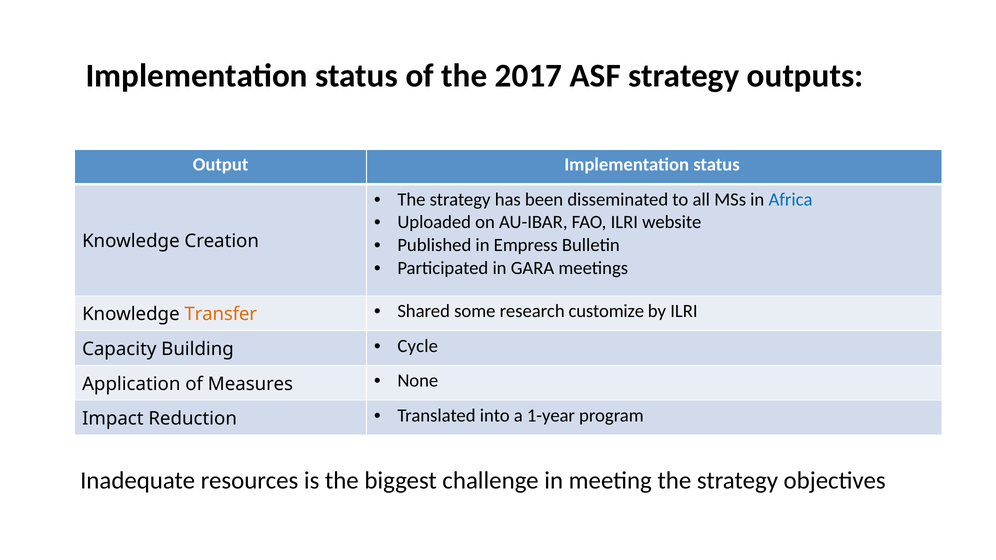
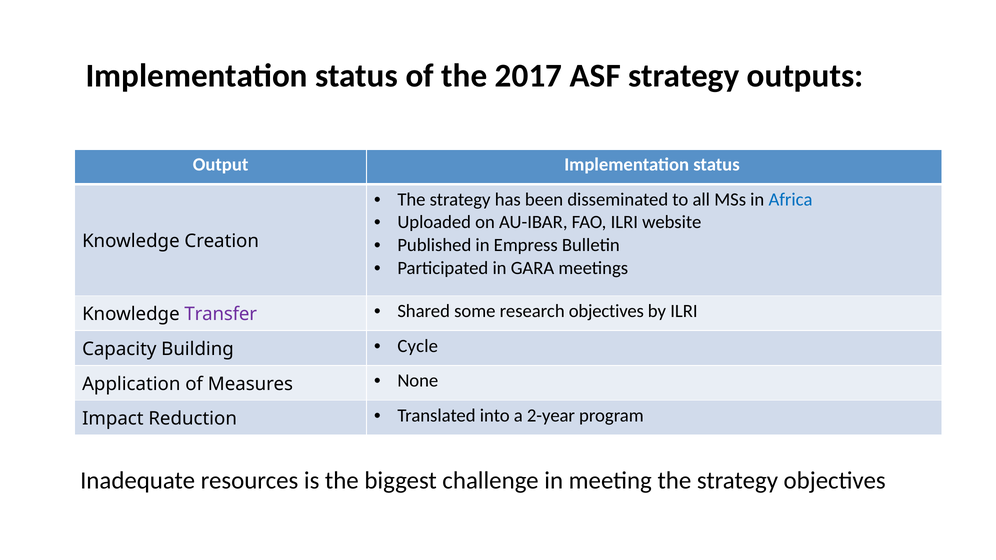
Transfer colour: orange -> purple (221, 314)
research customize: customize -> objectives (606, 311)
1-year: 1-year -> 2-year (551, 416)
